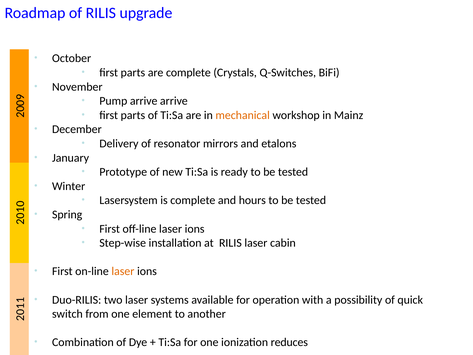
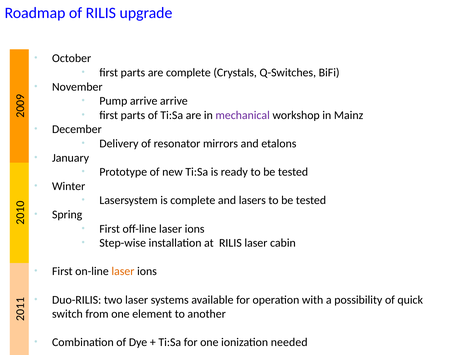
mechanical colour: orange -> purple (243, 115)
hours: hours -> lasers (252, 200)
reduces: reduces -> needed (289, 342)
